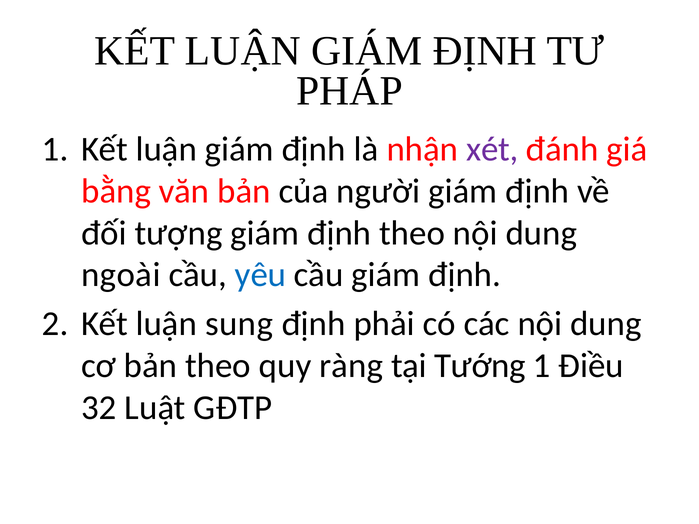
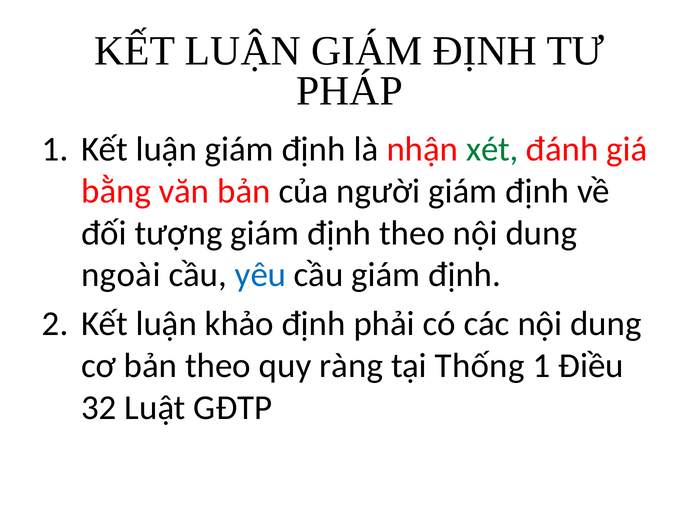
xét colour: purple -> green (492, 149)
sung: sung -> khảo (239, 324)
Tướng: Tướng -> Thống (480, 366)
